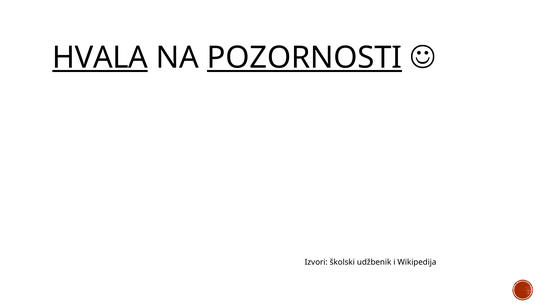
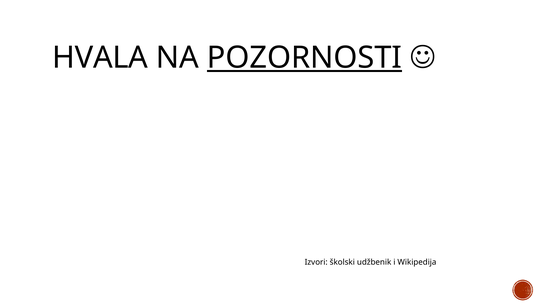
HVALA underline: present -> none (100, 58)
